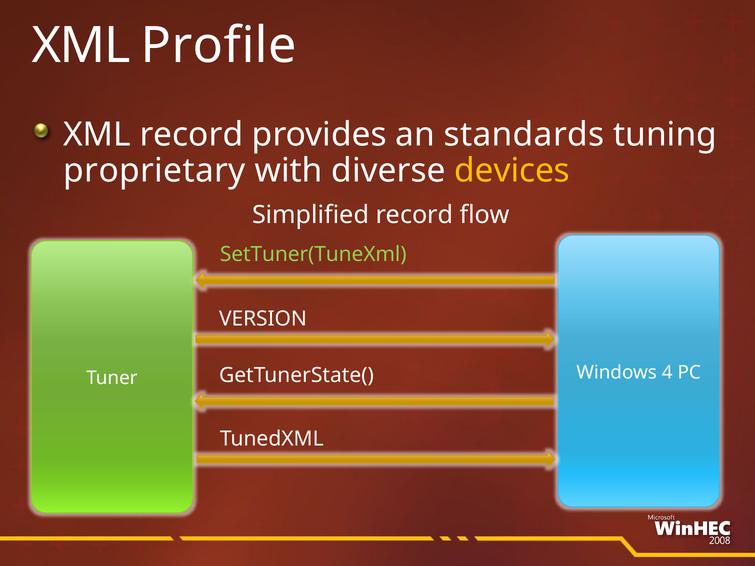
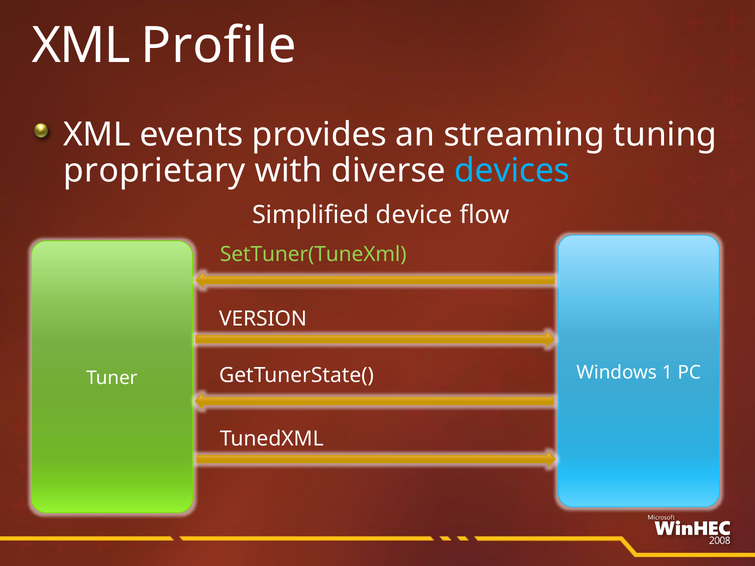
XML record: record -> events (191, 135)
standards: standards -> streaming (524, 135)
devices colour: yellow -> light blue (512, 171)
Simplified record: record -> device (414, 215)
4: 4 -> 1 (667, 372)
